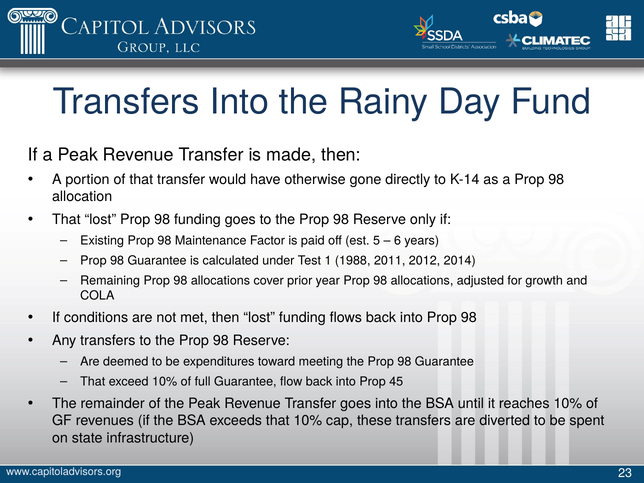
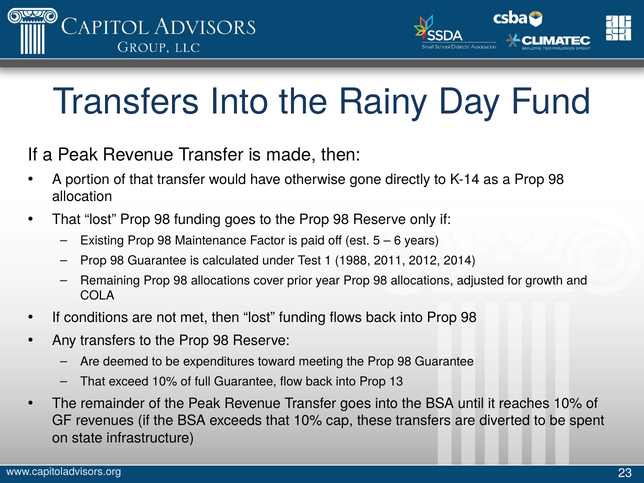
45: 45 -> 13 (396, 382)
